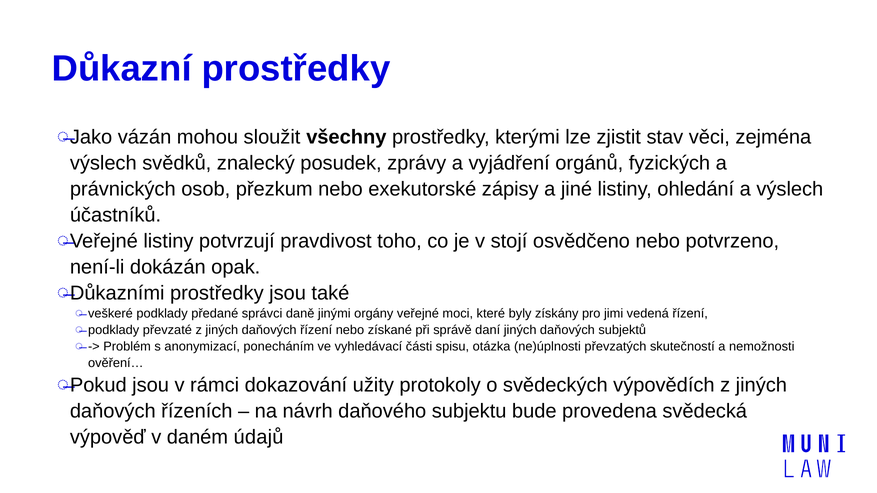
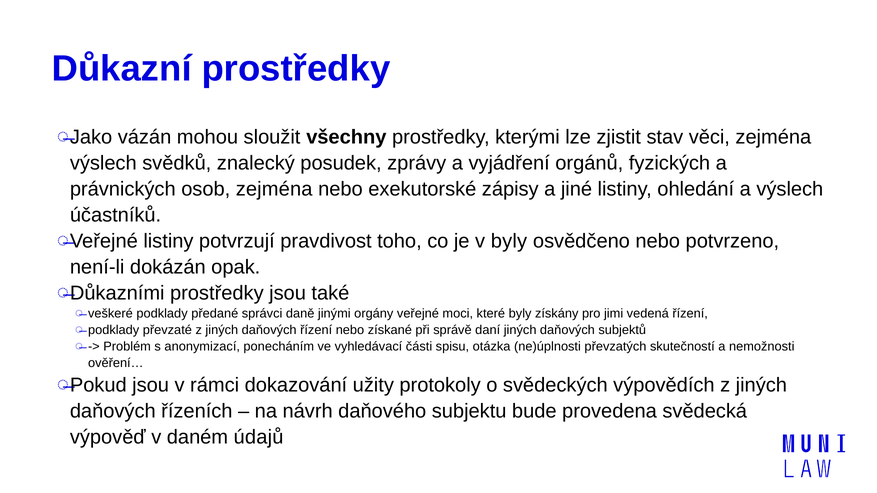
osob přezkum: přezkum -> zejména (274, 189)
v stojí: stojí -> byly (509, 241)
